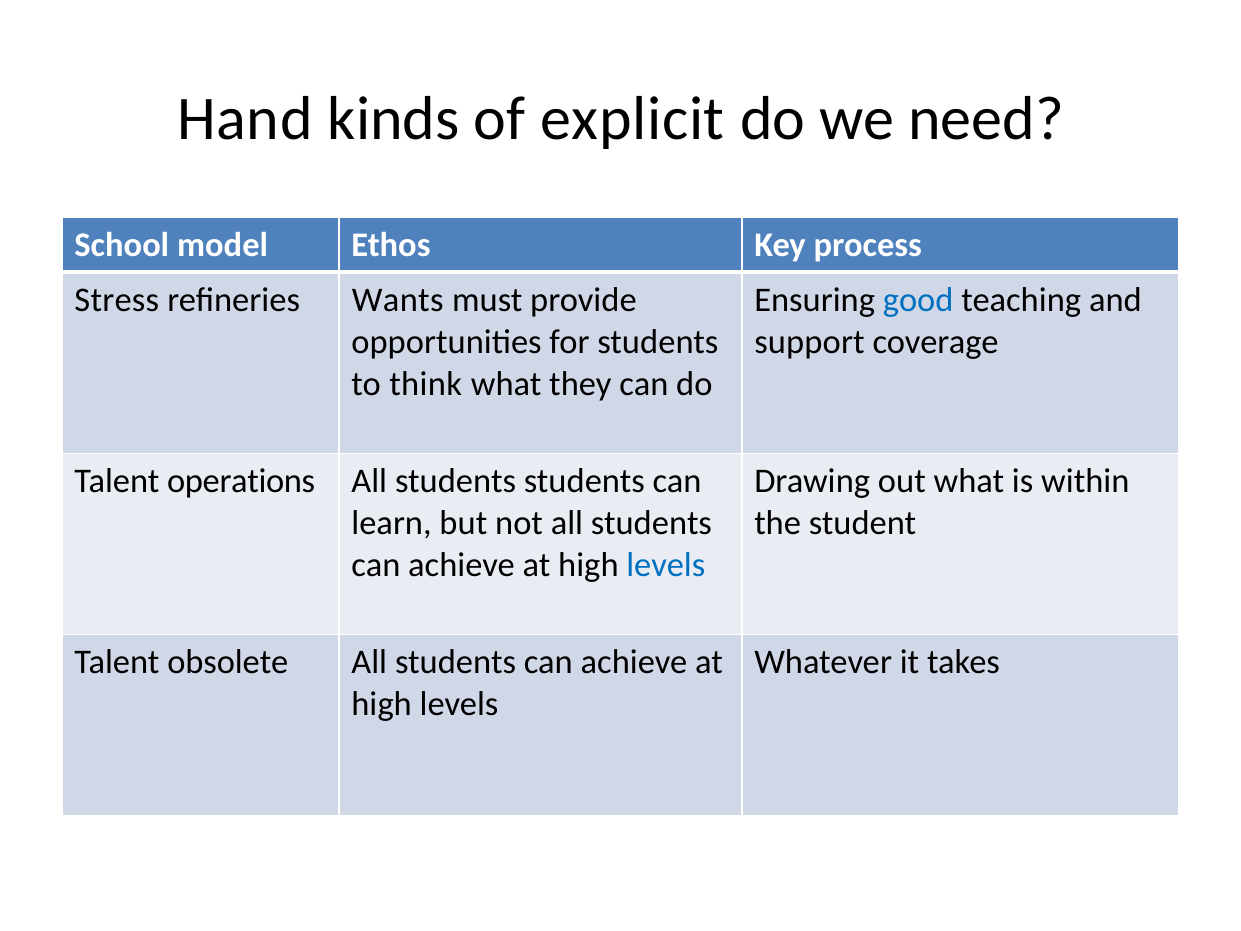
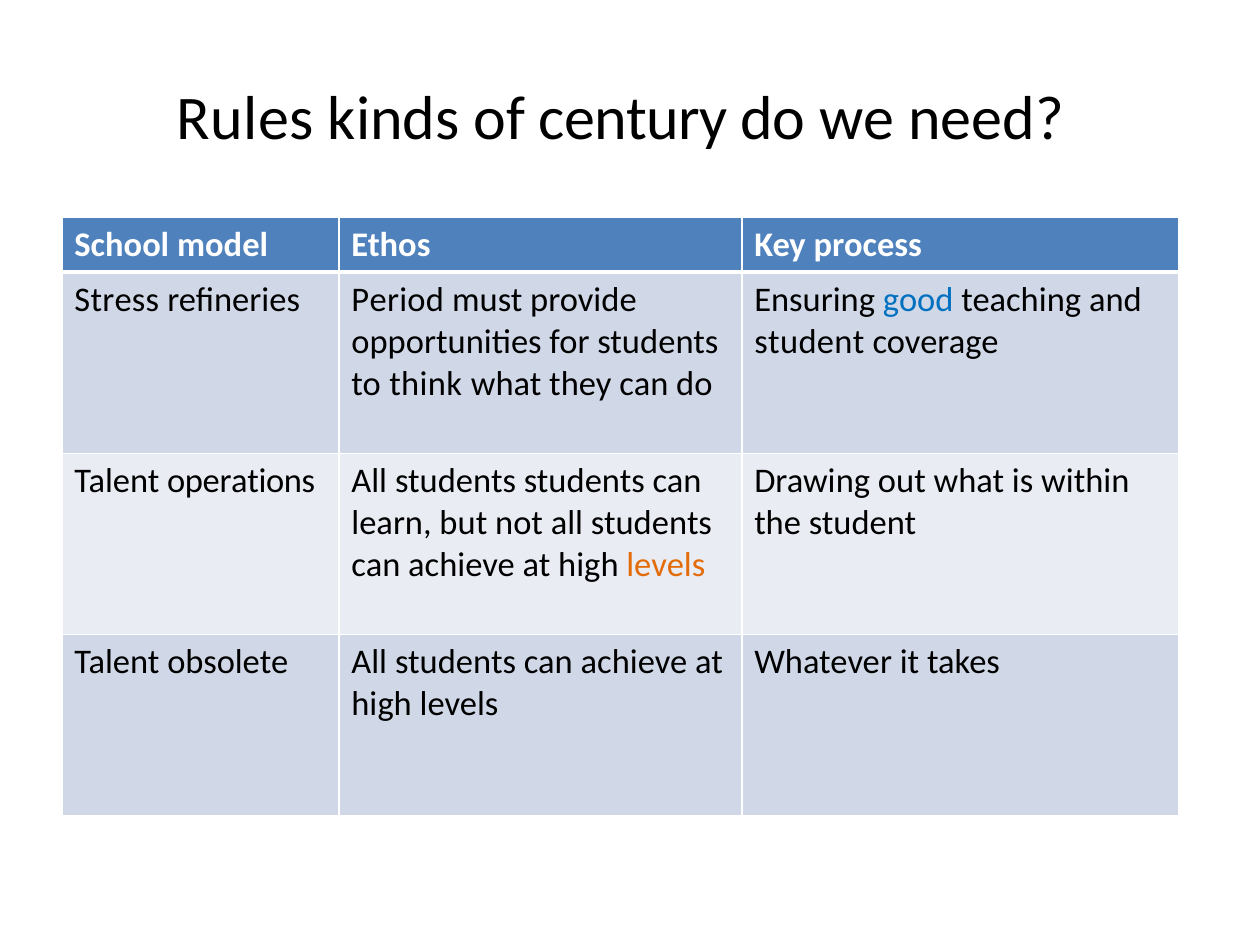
Hand: Hand -> Rules (245, 119)
explicit: explicit -> century (633, 119)
Wants: Wants -> Period (398, 300)
support: support -> student (809, 342)
levels colour: blue -> orange (666, 565)
